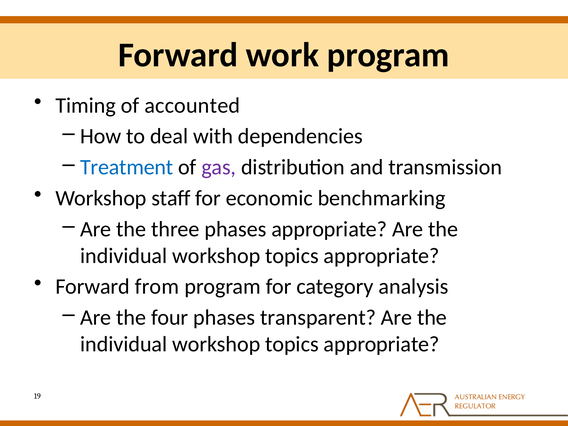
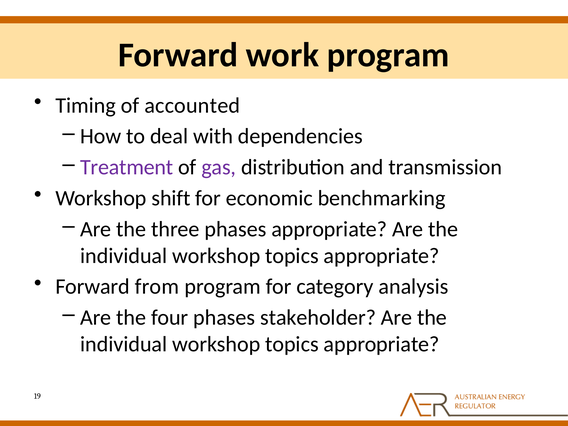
Treatment colour: blue -> purple (127, 167)
staff: staff -> shift (171, 198)
transparent: transparent -> stakeholder (318, 318)
